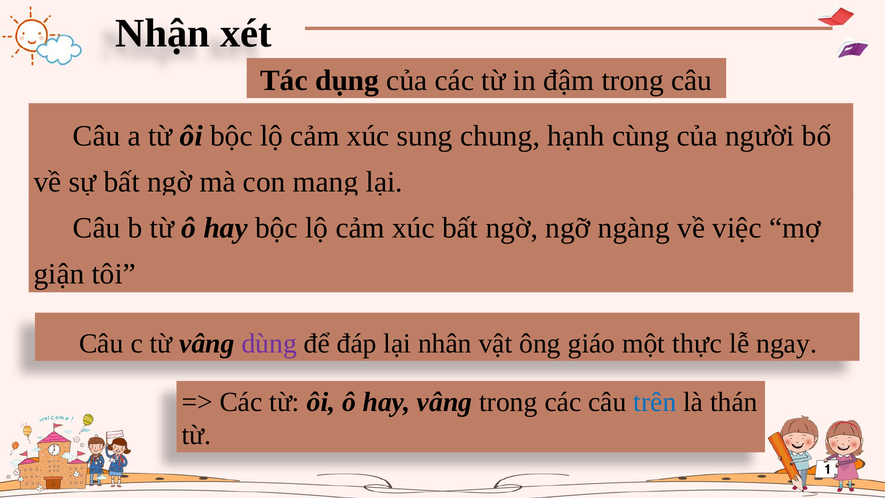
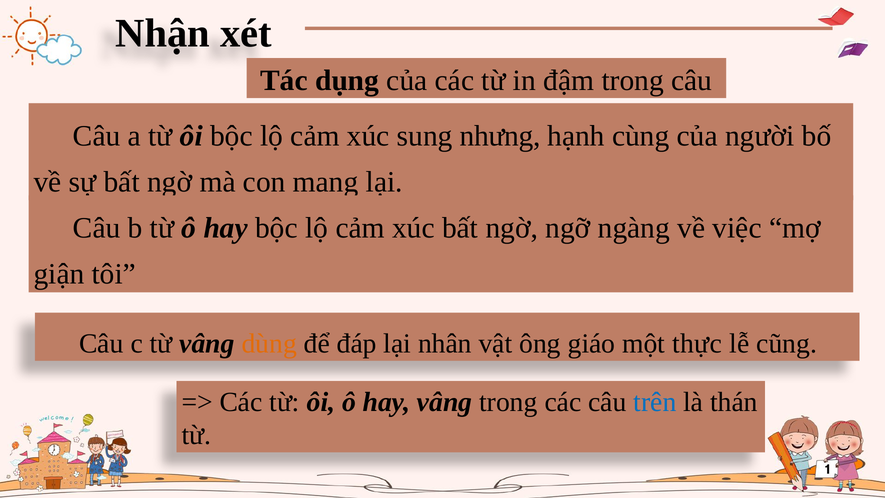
chung: chung -> nhưng (500, 136)
dùng colour: purple -> orange (269, 344)
ngay: ngay -> cũng (787, 344)
